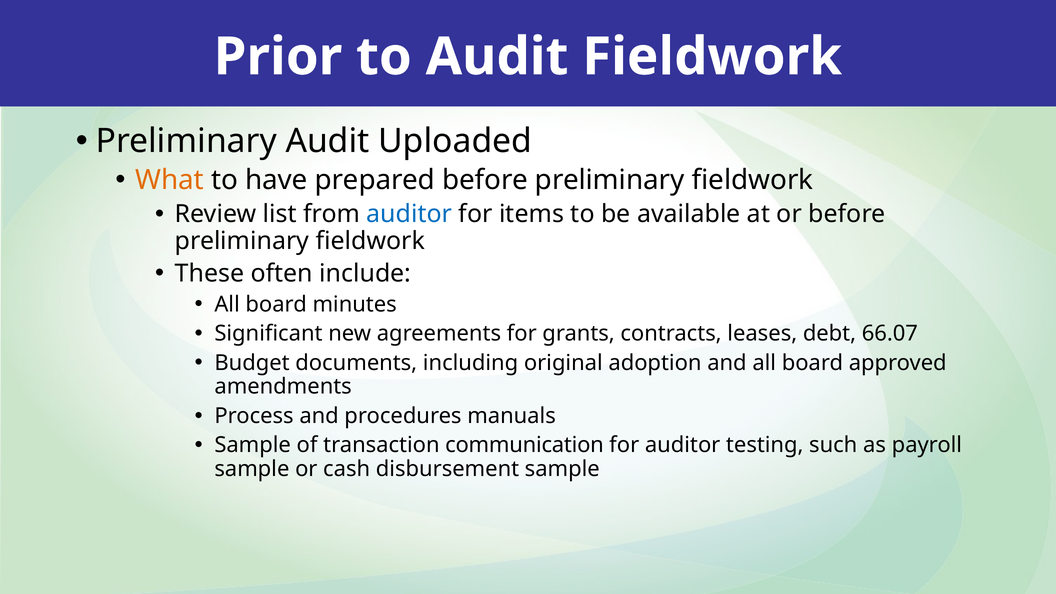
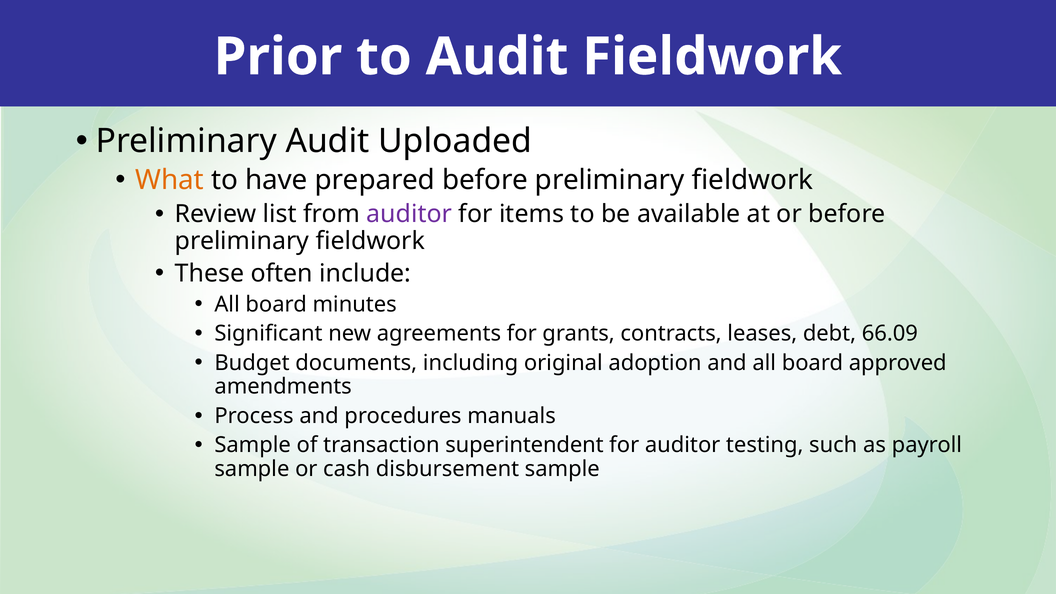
auditor colour: blue -> purple (409, 214)
66.07: 66.07 -> 66.09 (890, 334)
communication: communication -> superintendent (524, 445)
